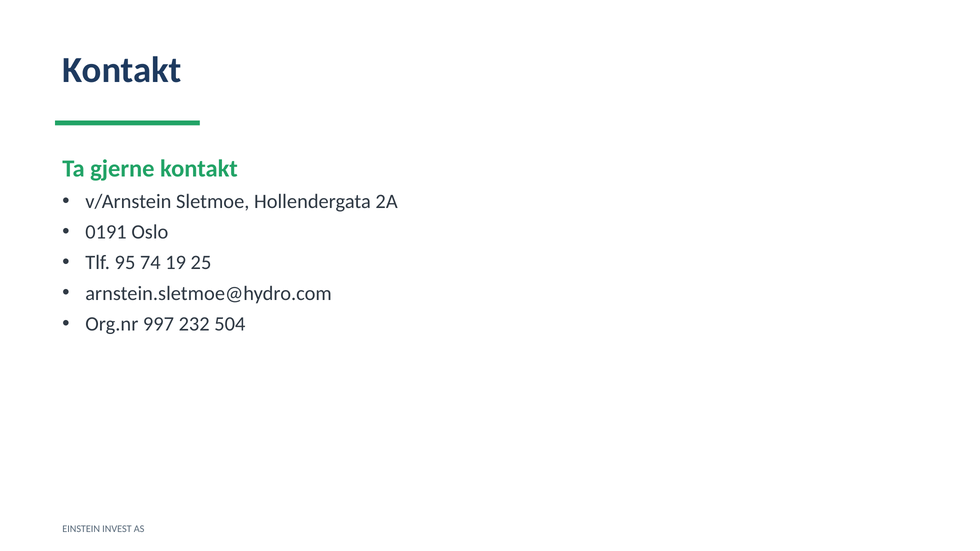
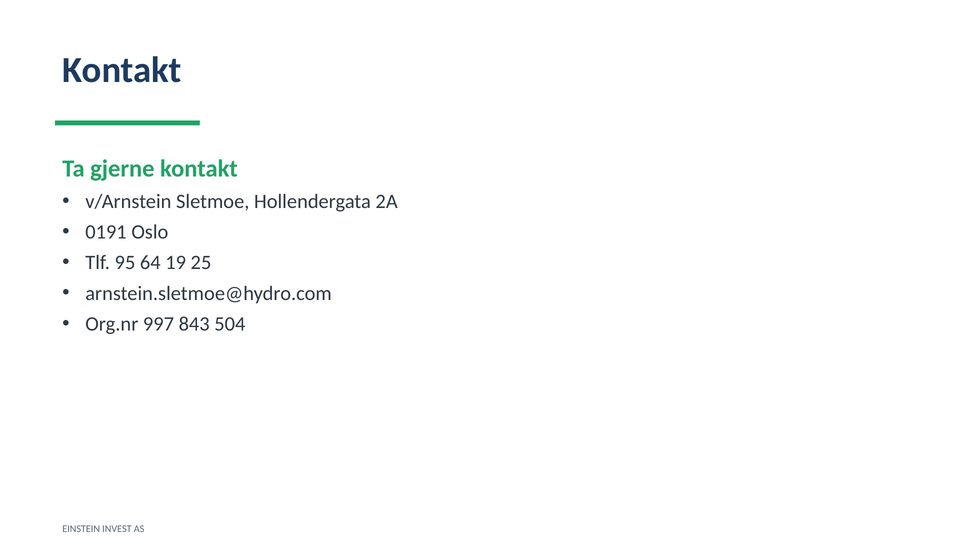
74: 74 -> 64 (150, 263)
232: 232 -> 843 (194, 324)
